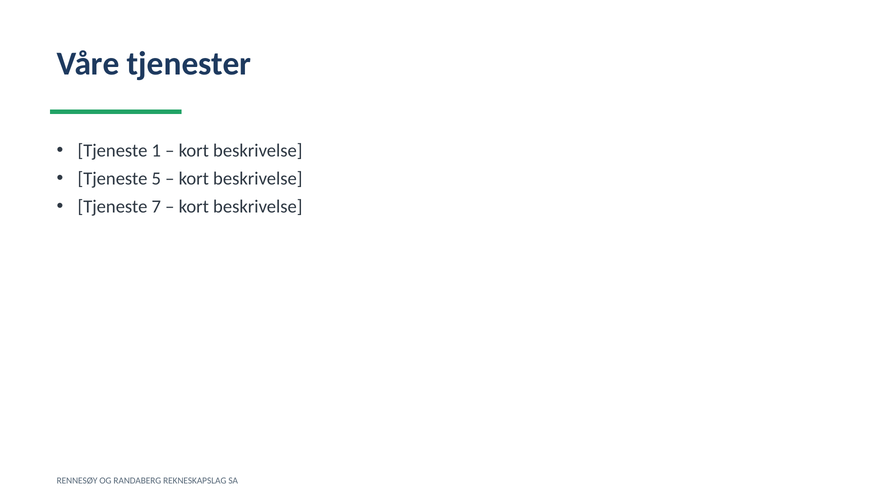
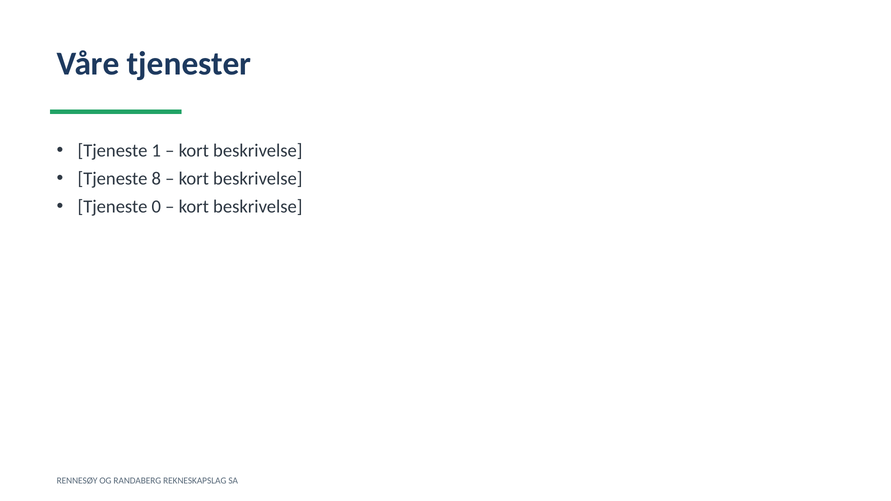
5: 5 -> 8 (156, 179)
7: 7 -> 0 (156, 207)
